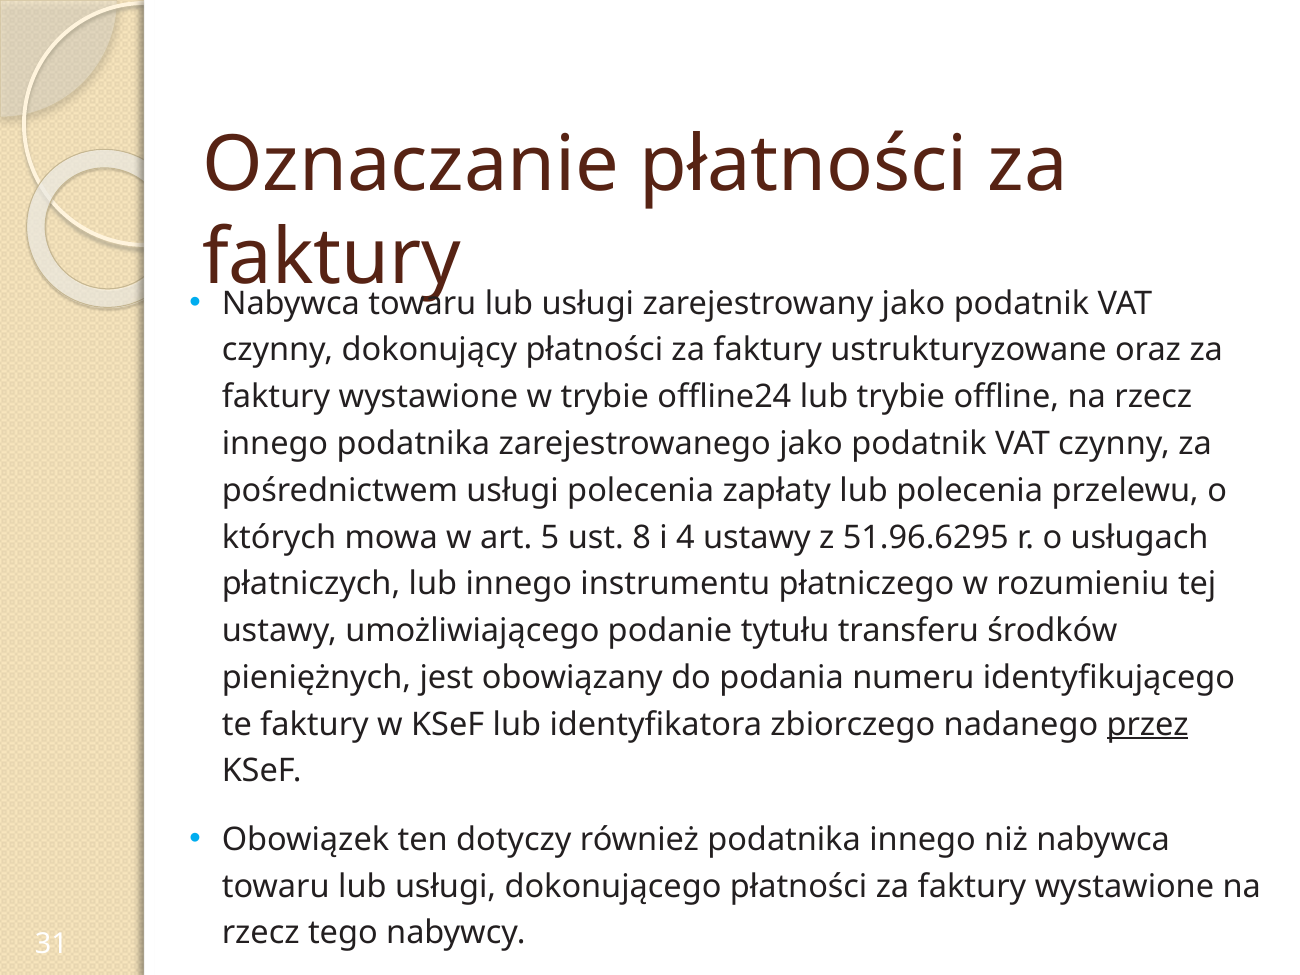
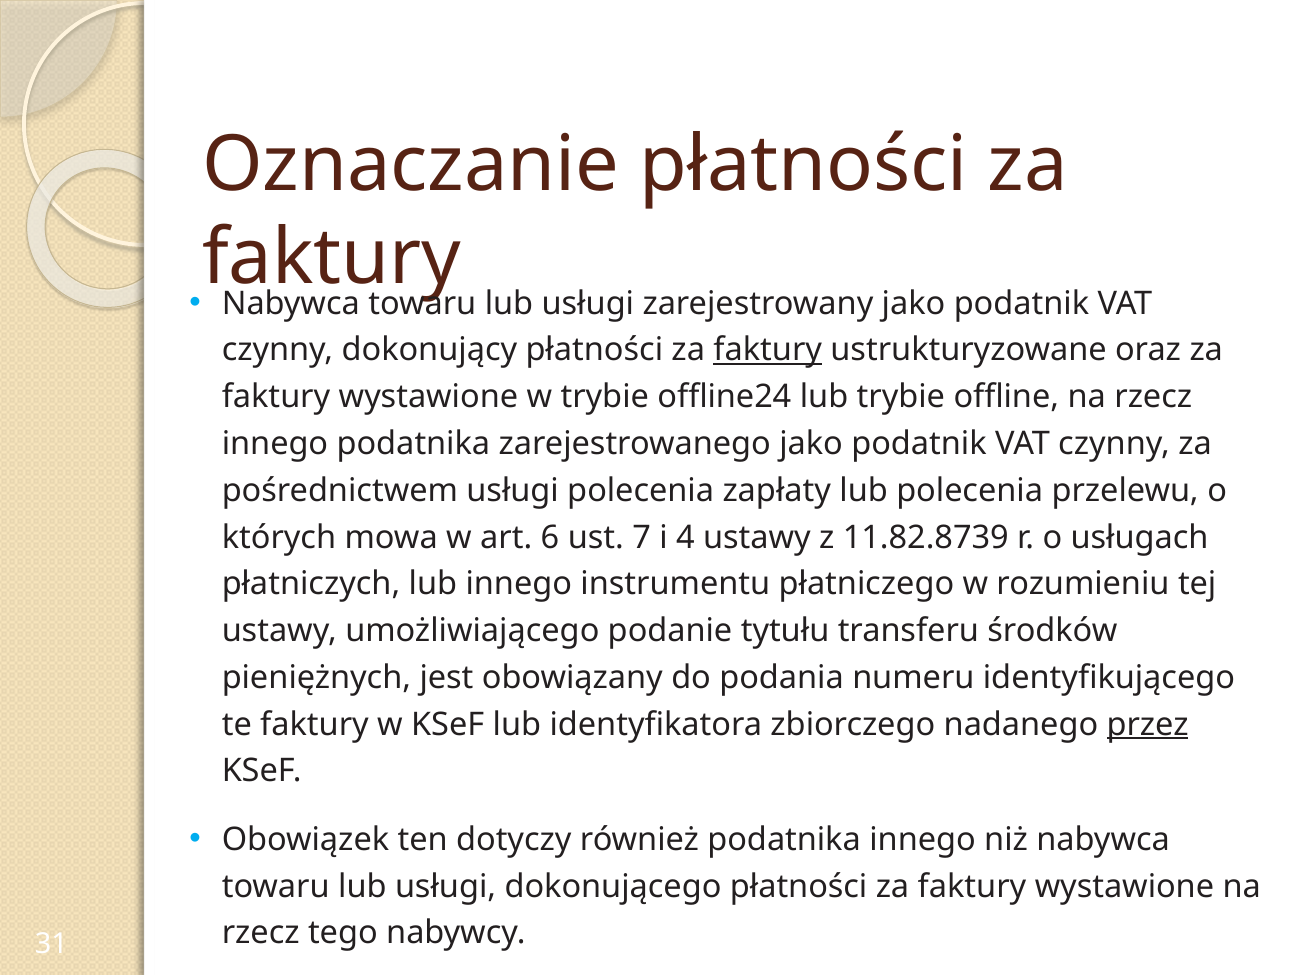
faktury underline: none -> present (768, 350)
5: 5 -> 6 (550, 537)
8: 8 -> 7 (642, 537)
51.96.6295: 51.96.6295 -> 11.82.8739 (926, 537)
